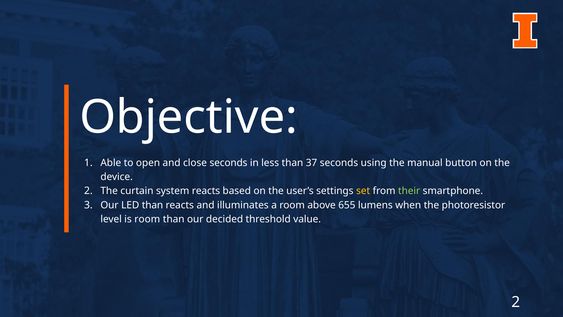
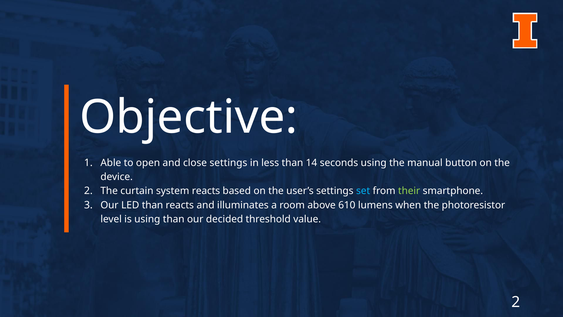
close seconds: seconds -> settings (228, 163)
37: 37 -> 14 (311, 163)
set colour: yellow -> light blue (363, 191)
655: 655 -> 610 (347, 205)
is room: room -> using (147, 219)
